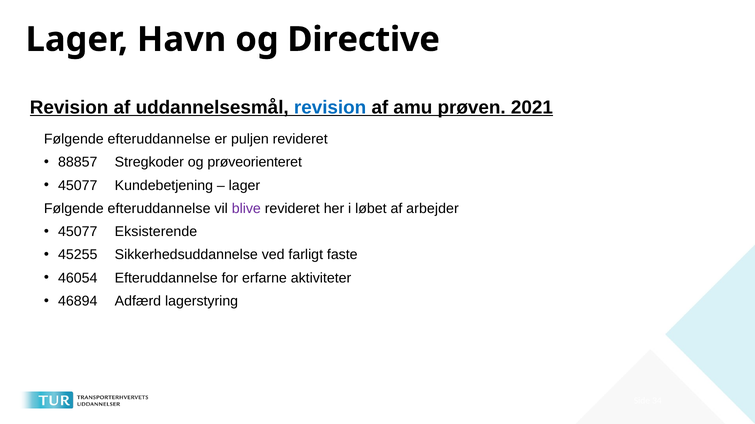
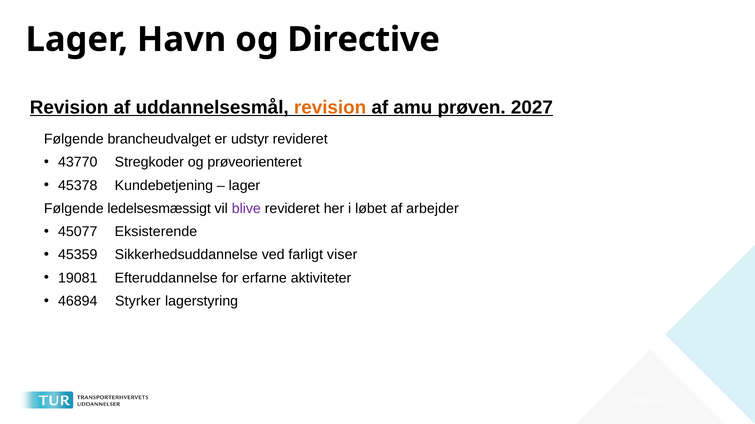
revision colour: blue -> orange (330, 108)
2021: 2021 -> 2027 (532, 108)
efteruddannelse: efteruddannelse -> brancheudvalget (159, 139)
puljen: puljen -> udstyr (250, 139)
88857: 88857 -> 43770 (78, 163)
45077: 45077 -> 45378 (78, 186)
efteruddannelse: efteruddannelse -> ledelsesmæssigt (159, 209)
45255: 45255 -> 45359 (78, 255)
faste: faste -> viser (342, 255)
46054: 46054 -> 19081 (78, 278)
Adfærd: Adfærd -> Styrker (138, 301)
